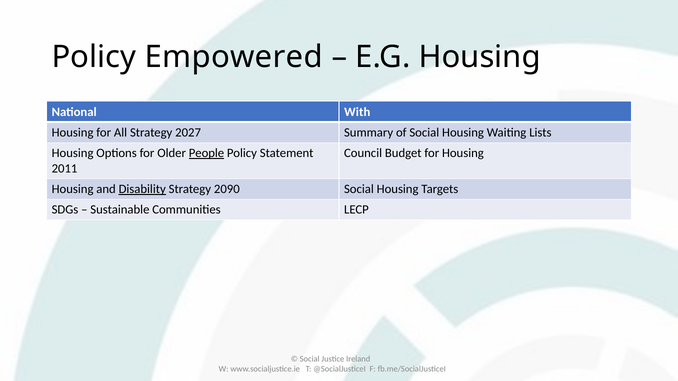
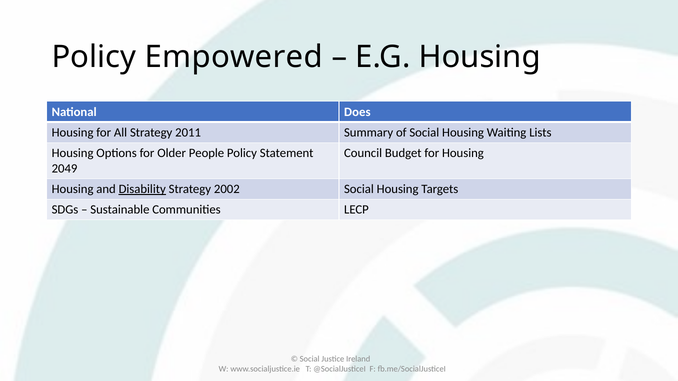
With: With -> Does (357, 112)
2027: 2027 -> 2011 (188, 133)
People underline: present -> none (207, 153)
2011: 2011 -> 2049 (65, 169)
2090: 2090 -> 2002 (227, 189)
